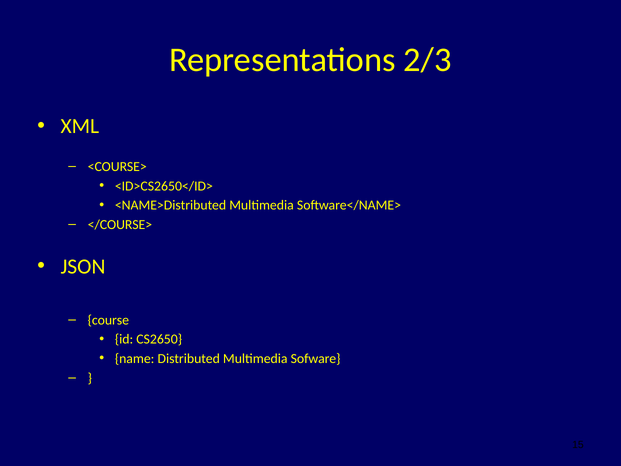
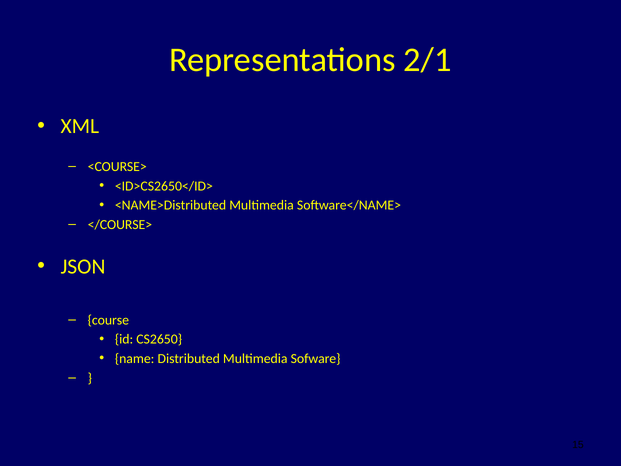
2/3: 2/3 -> 2/1 (428, 60)
